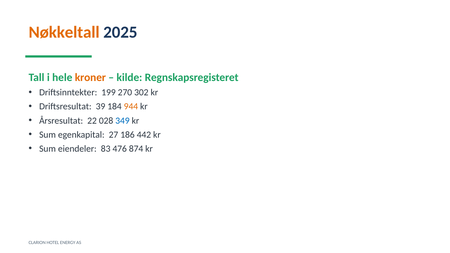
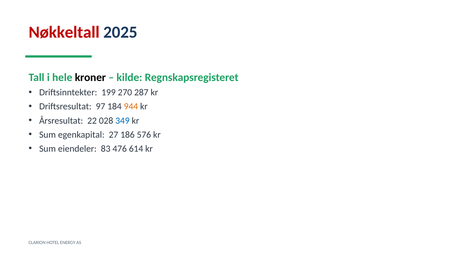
Nøkkeltall colour: orange -> red (64, 32)
kroner colour: orange -> black (90, 77)
302: 302 -> 287 (141, 93)
39: 39 -> 97 (101, 107)
442: 442 -> 576 (144, 135)
874: 874 -> 614 (136, 149)
